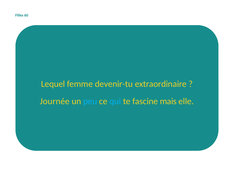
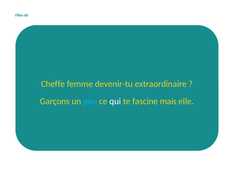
Lequel: Lequel -> Cheffe (53, 84)
Journée: Journée -> Garçons (55, 101)
qui colour: light blue -> white (115, 101)
